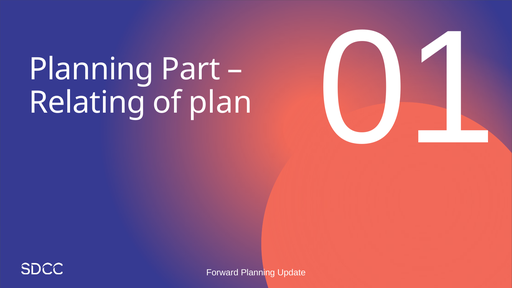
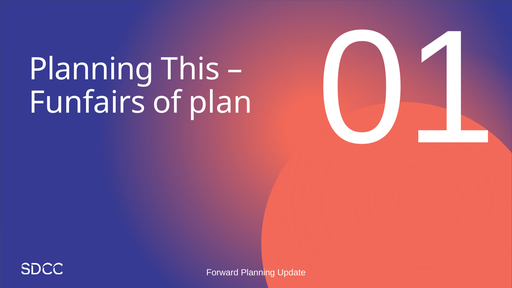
Part: Part -> This (190, 69)
Relating: Relating -> Funfairs (87, 103)
